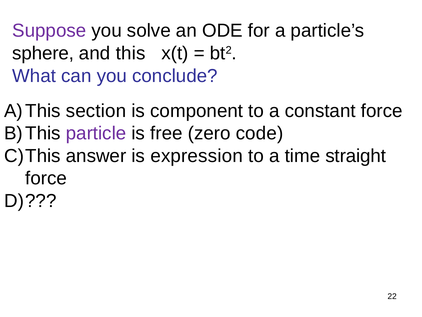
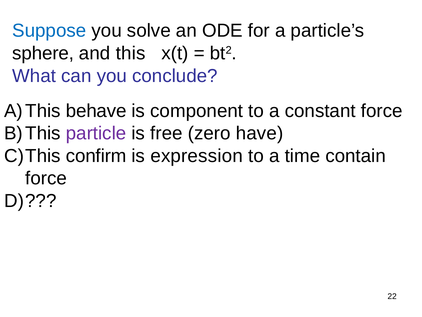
Suppose colour: purple -> blue (49, 31)
section: section -> behave (96, 111)
code: code -> have (260, 133)
answer: answer -> confirm (96, 156)
straight: straight -> contain (356, 156)
